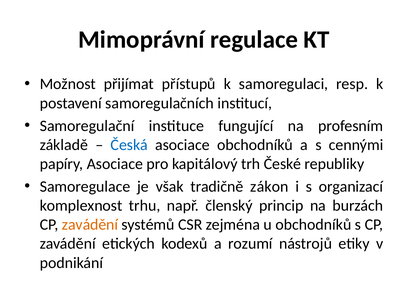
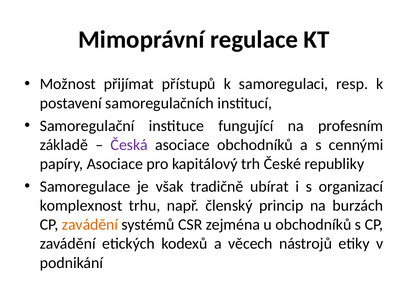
Česká colour: blue -> purple (129, 145)
zákon: zákon -> ubírat (270, 187)
rozumí: rozumí -> věcech (250, 244)
